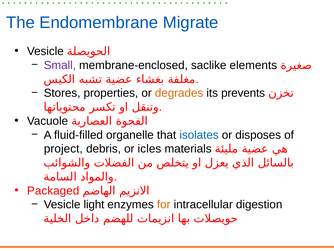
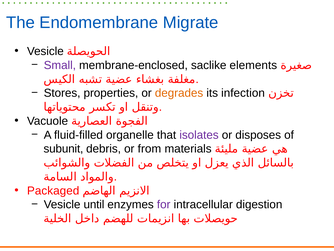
prevents: prevents -> infection (243, 93)
isolates colour: blue -> purple (199, 135)
project: project -> subunit (63, 149)
icles: icles -> from (149, 149)
light: light -> until (94, 204)
for colour: orange -> purple (164, 204)
